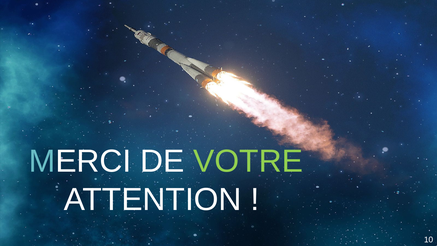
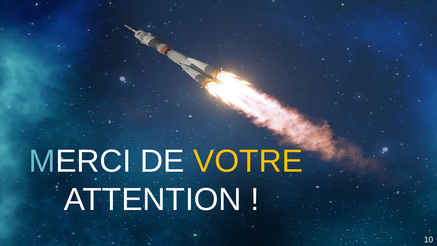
VOTRE colour: light green -> yellow (248, 161)
